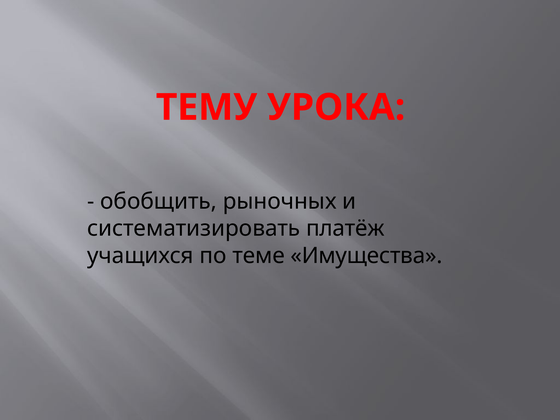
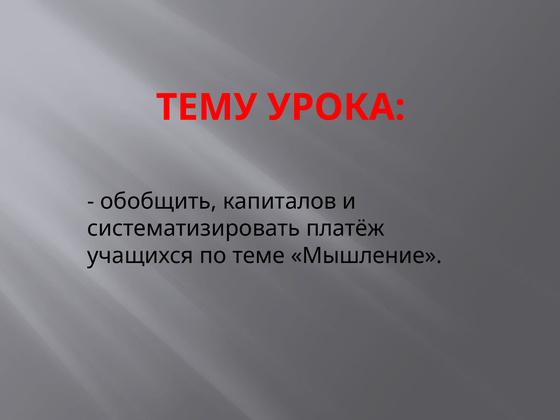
рыночных: рыночных -> капиталов (280, 201)
Имущества: Имущества -> Мышление (366, 256)
